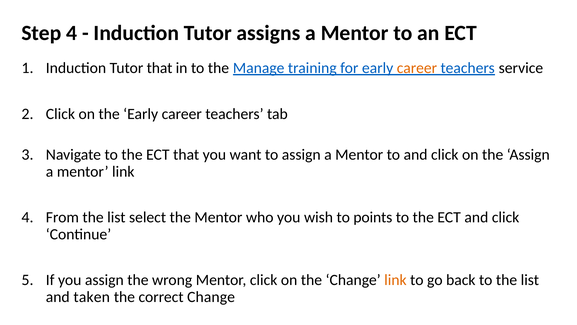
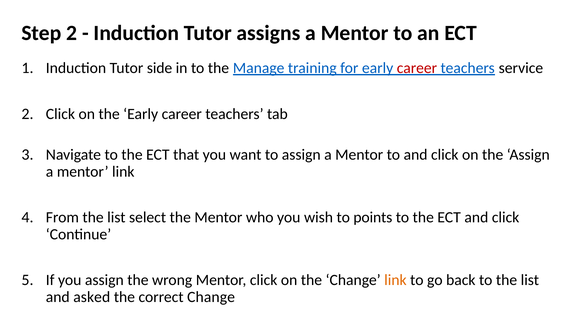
Step 4: 4 -> 2 (72, 33)
Tutor that: that -> side (160, 68)
career colour: orange -> red (417, 68)
taken: taken -> asked (92, 297)
